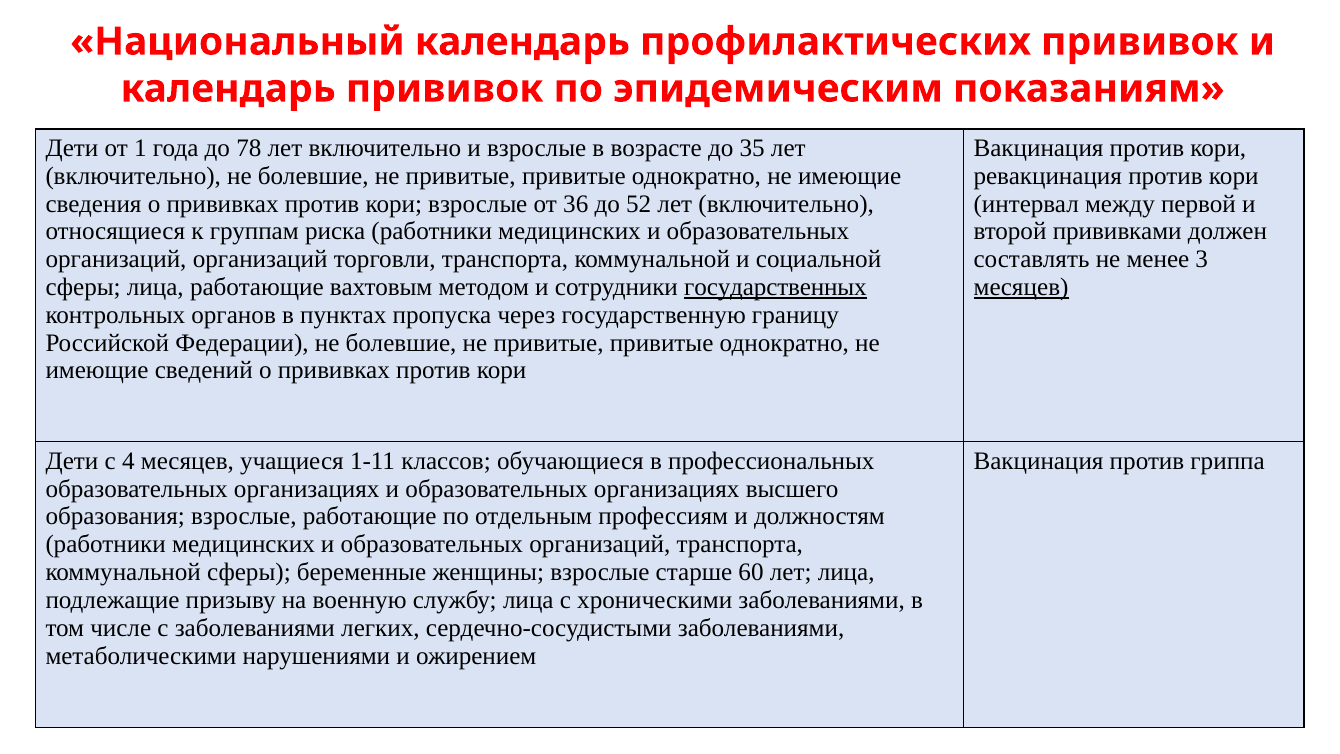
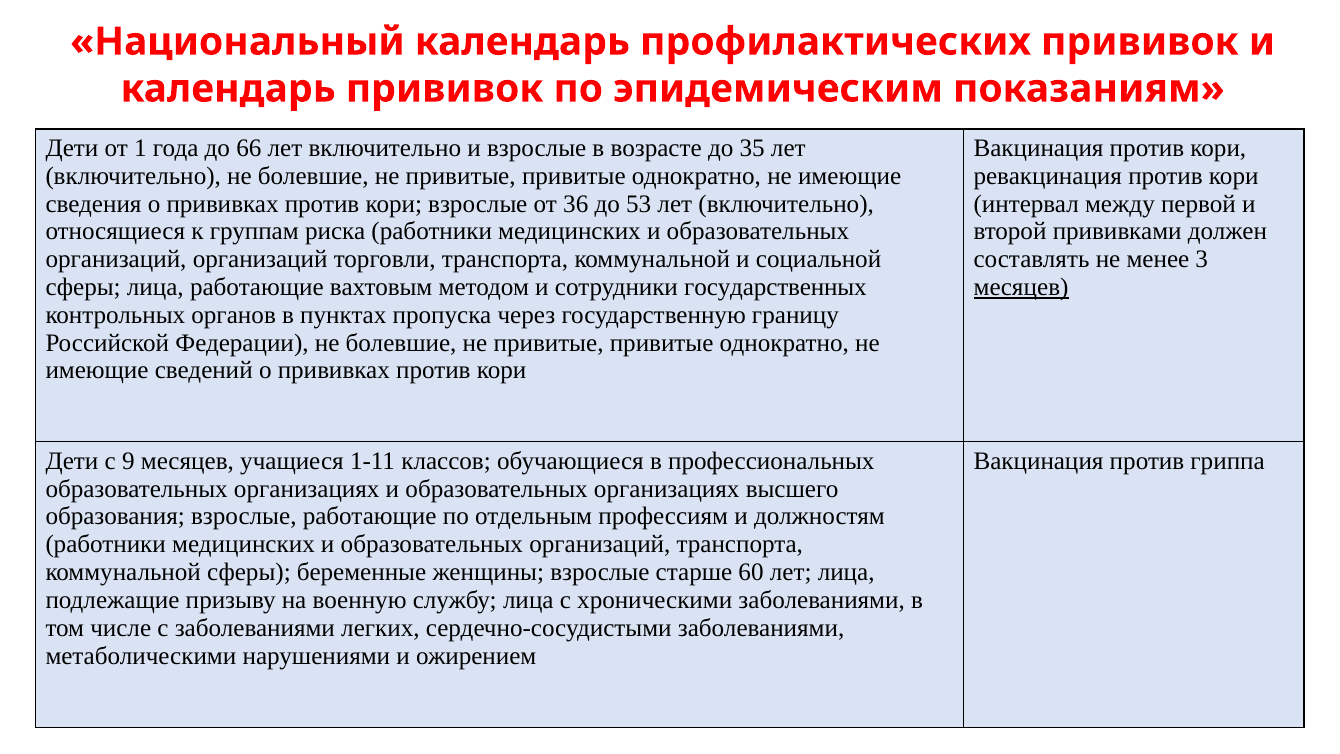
78: 78 -> 66 (249, 148)
52: 52 -> 53 (639, 204)
государственных underline: present -> none (775, 287)
4: 4 -> 9 (128, 461)
